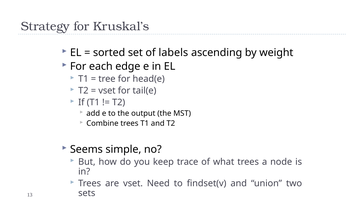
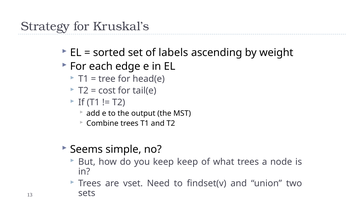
vset: vset -> cost (107, 91)
keep trace: trace -> keep (188, 162)
